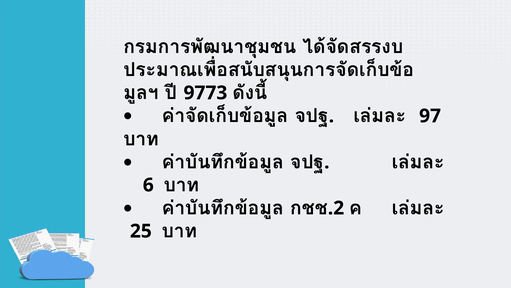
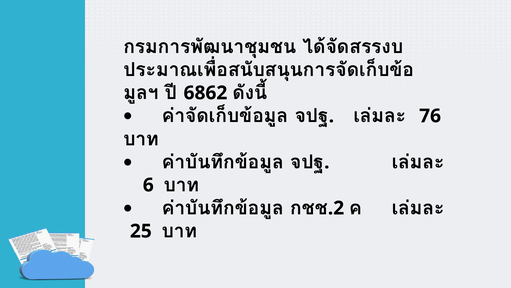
9773: 9773 -> 6862 (205, 93)
97: 97 -> 76 (430, 116)
